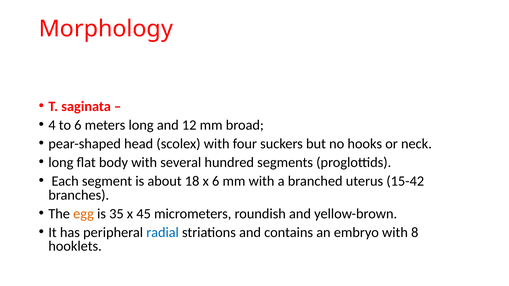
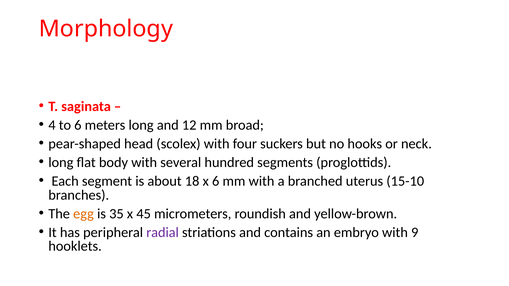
15-42: 15-42 -> 15-10 (405, 181)
radial colour: blue -> purple (163, 233)
8: 8 -> 9 (415, 233)
